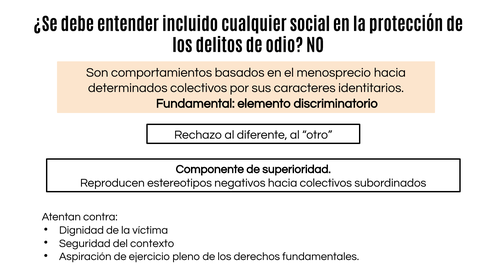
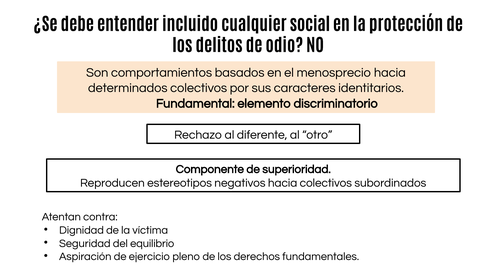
contexto: contexto -> equilibrio (152, 243)
